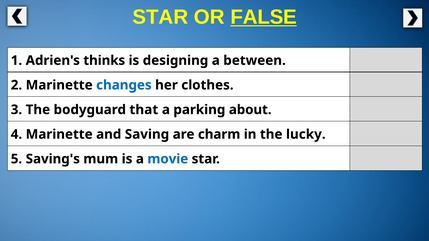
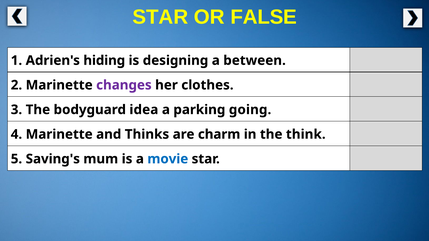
FALSE underline: present -> none (264, 17)
thinks: thinks -> hiding (104, 61)
changes colour: blue -> purple (124, 85)
that: that -> idea (144, 110)
about: about -> going (250, 110)
Saving: Saving -> Thinks (147, 134)
lucky: lucky -> think (306, 134)
